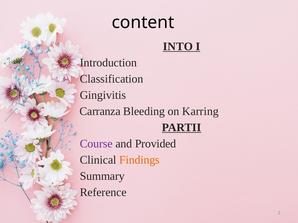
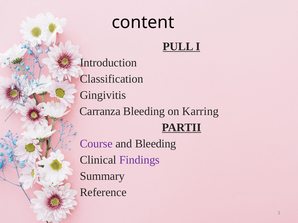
INTO: INTO -> PULL (178, 47)
and Provided: Provided -> Bleeding (156, 144)
Findings colour: orange -> purple (139, 160)
